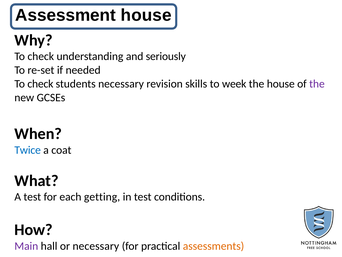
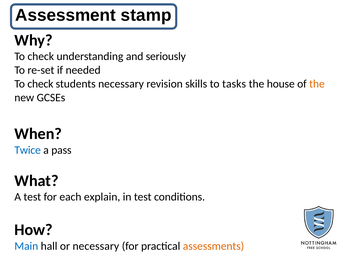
Assessment house: house -> stamp (146, 15)
week: week -> tasks (234, 84)
the colour: purple -> orange (317, 84)
coat: coat -> pass (61, 150)
getting: getting -> explain (102, 197)
Main colour: purple -> blue (26, 246)
